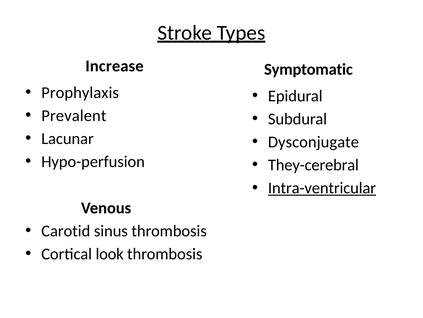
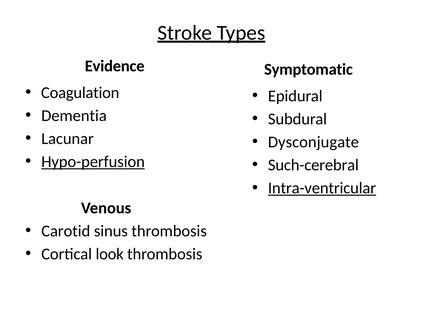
Increase: Increase -> Evidence (115, 66)
Prophylaxis: Prophylaxis -> Coagulation (80, 92)
Prevalent: Prevalent -> Dementia (74, 115)
Hypo-perfusion underline: none -> present (93, 161)
They-cerebral: They-cerebral -> Such-cerebral (313, 165)
